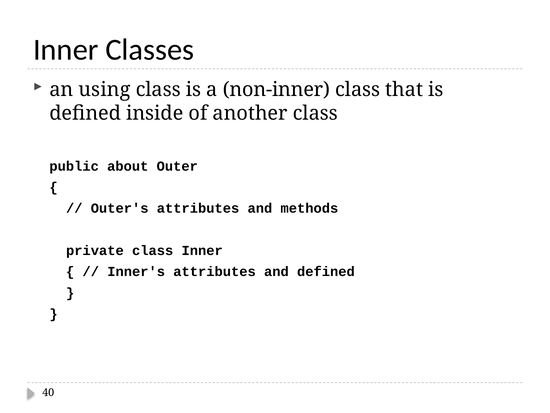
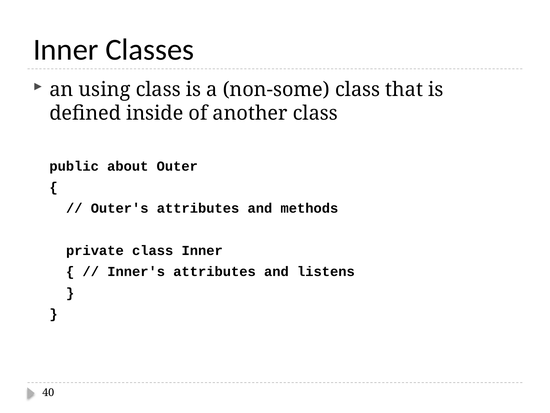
non-inner: non-inner -> non-some (276, 89)
and defined: defined -> listens (326, 271)
